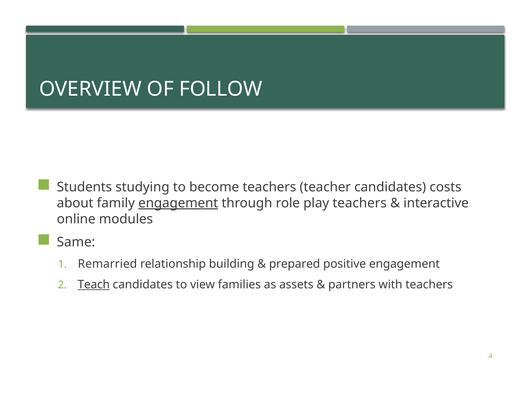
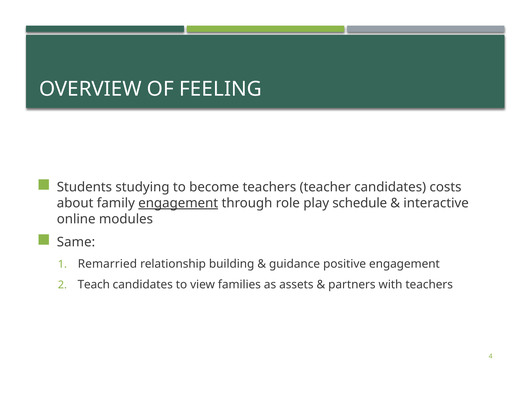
FOLLOW: FOLLOW -> FEELING (221, 89)
play teachers: teachers -> schedule (360, 203)
prepared: prepared -> guidance (295, 264)
Teach underline: present -> none (94, 285)
